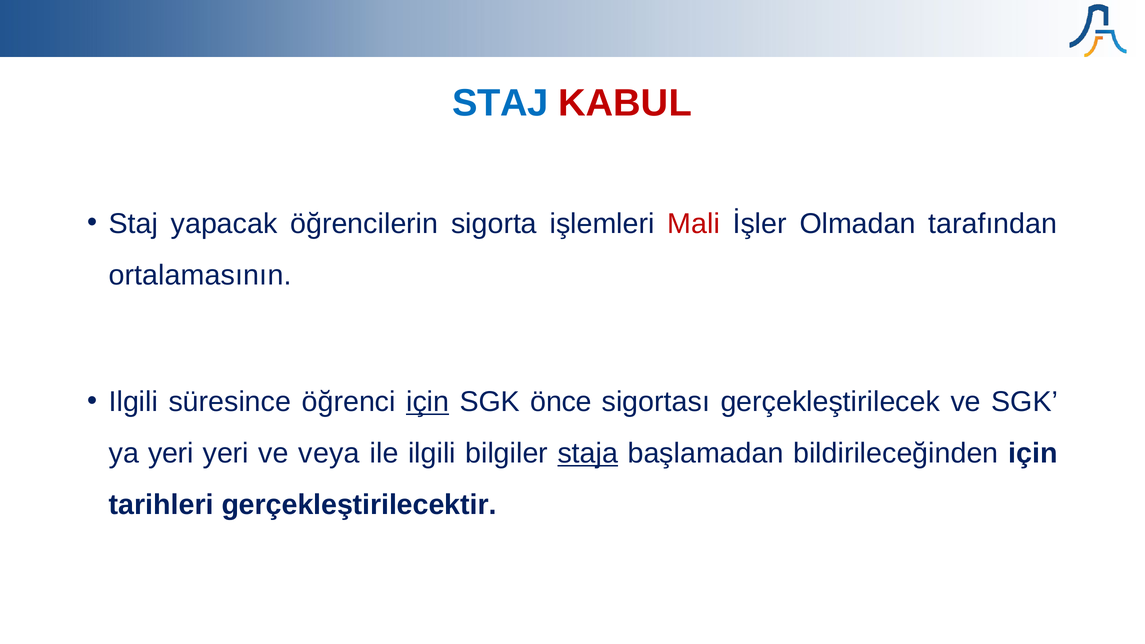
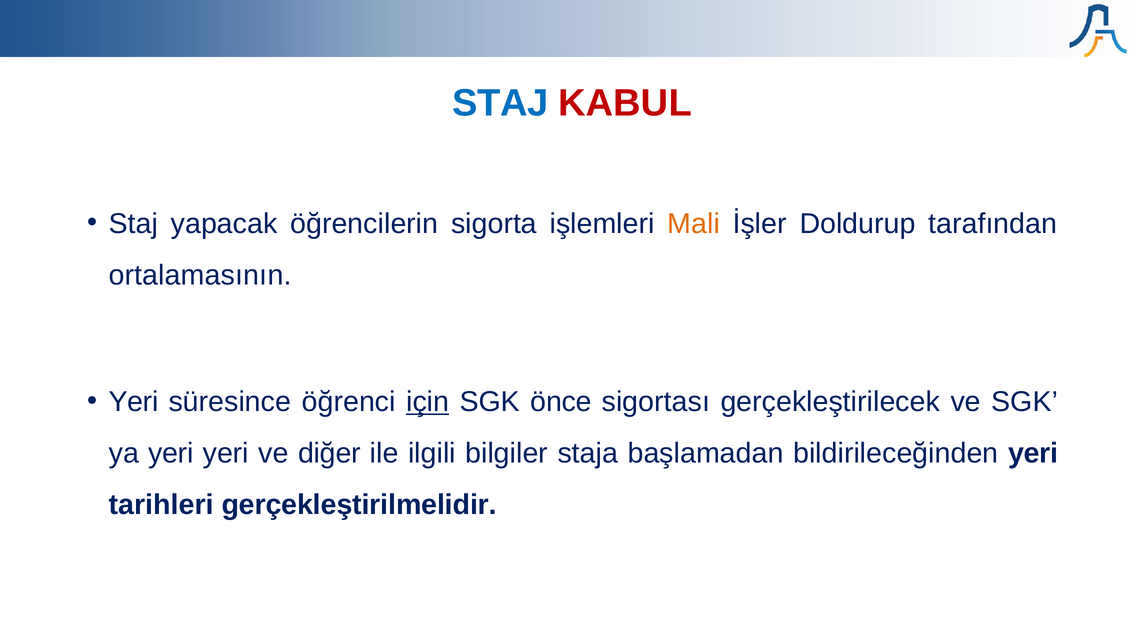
Mali colour: red -> orange (694, 224)
Olmadan: Olmadan -> Doldurup (858, 224)
Ilgili: Ilgili -> Yeri (134, 402)
veya: veya -> diğer (329, 454)
staja underline: present -> none (588, 454)
bildirileceğinden için: için -> yeri (1033, 454)
gerçekleştirilecektir: gerçekleştirilecektir -> gerçekleştirilmelidir (359, 505)
